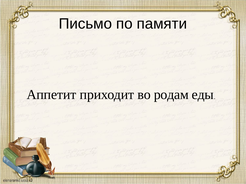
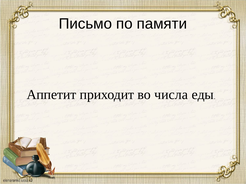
родам: родам -> числа (171, 95)
